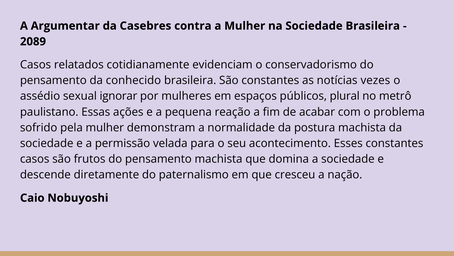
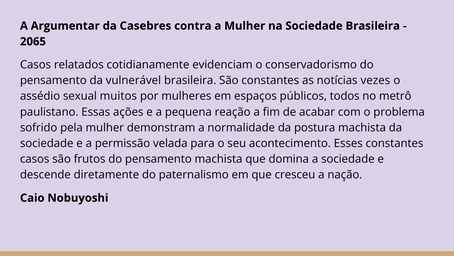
2089: 2089 -> 2065 (33, 41)
conhecido: conhecido -> vulnerável (133, 80)
ignorar: ignorar -> muitos (118, 96)
plural: plural -> todos (345, 96)
